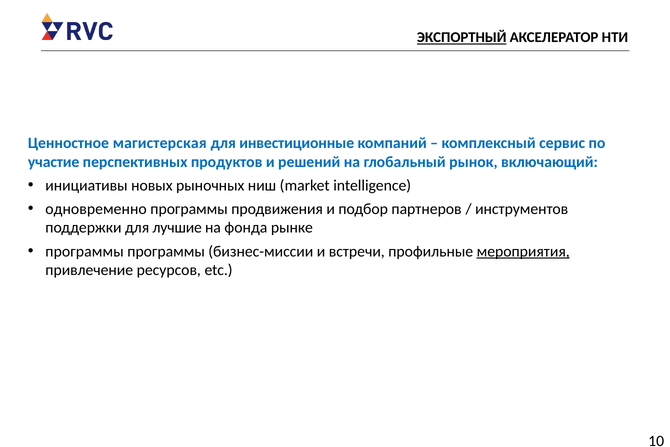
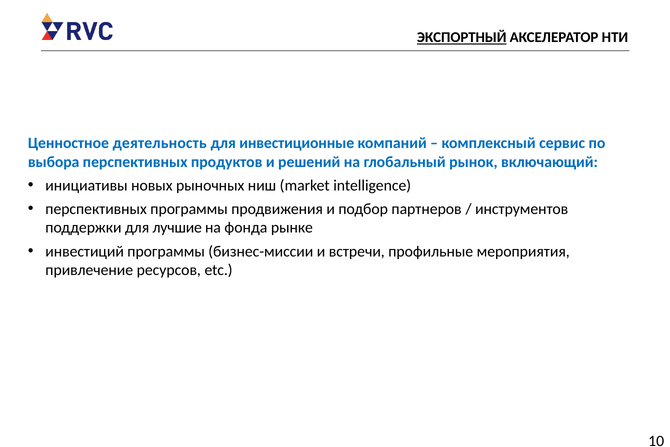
магистерская: магистерская -> деятельность (160, 143)
участие: участие -> выбора (54, 162)
одновременно: одновременно -> перспективных (96, 209)
программы: программы -> инвестиций (85, 251)
мероприятия underline: present -> none (523, 251)
